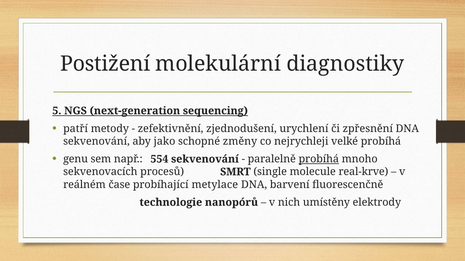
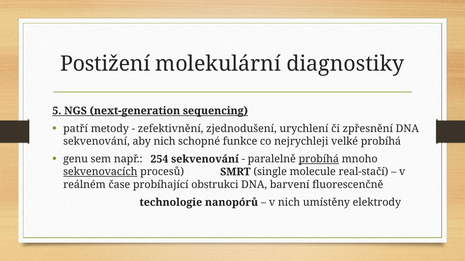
aby jako: jako -> nich (165, 142)
změny: změny -> funkce (240, 142)
554: 554 -> 254 (159, 159)
sekvenovacích underline: none -> present (100, 172)
real-krve: real-krve -> real-stačí (363, 172)
metylace: metylace -> obstrukci (215, 185)
